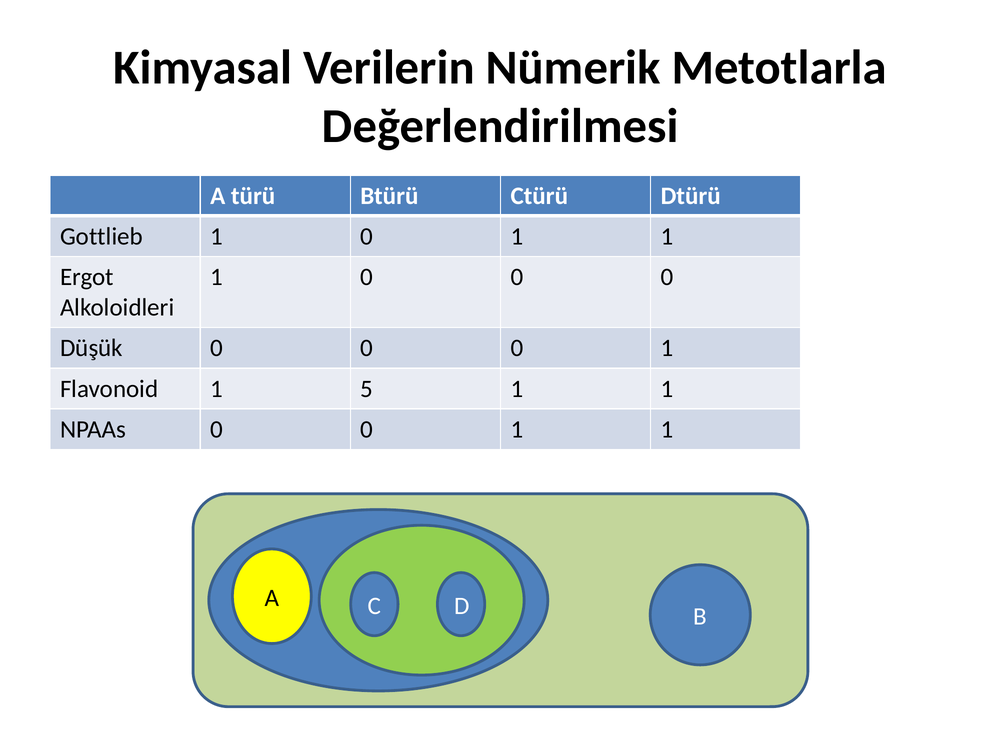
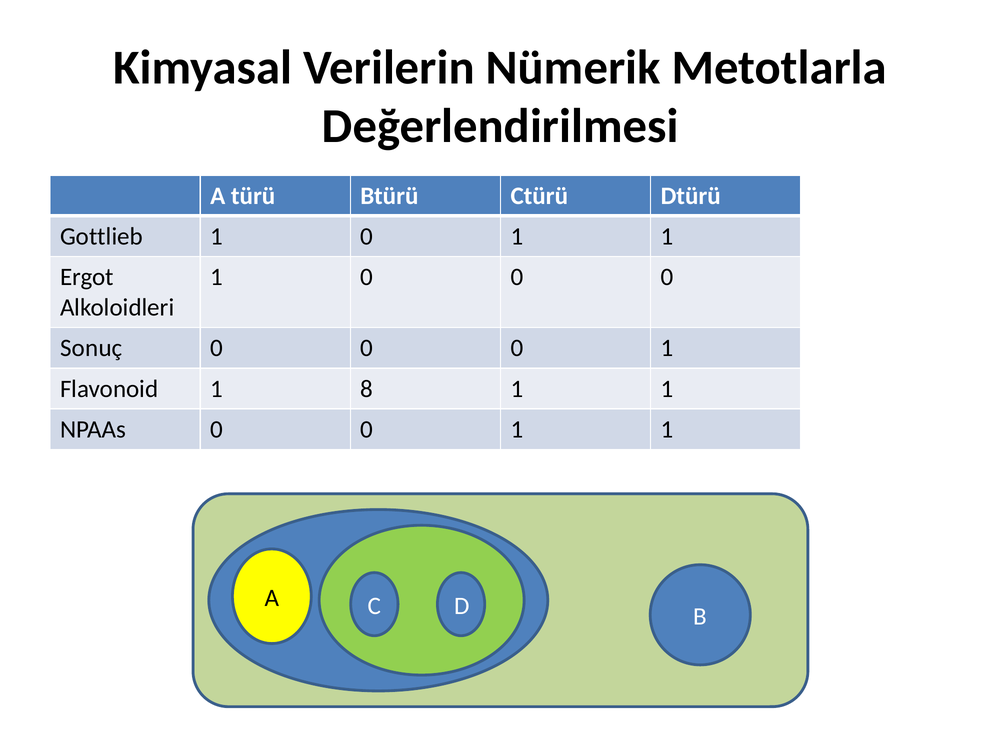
Düşük: Düşük -> Sonuç (91, 348)
5: 5 -> 8 (367, 389)
